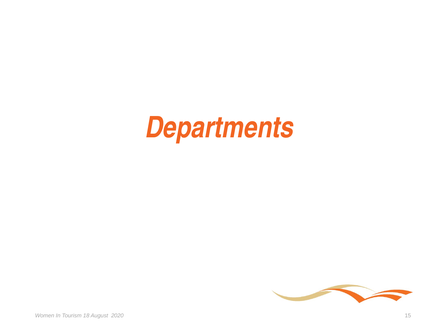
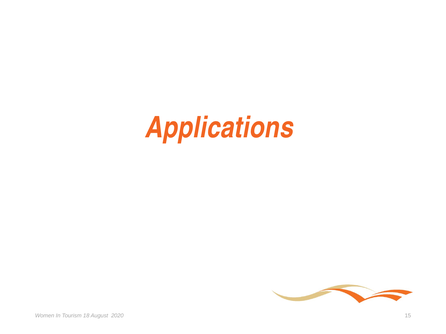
Departments: Departments -> Applications (219, 128)
